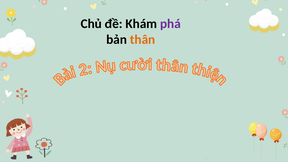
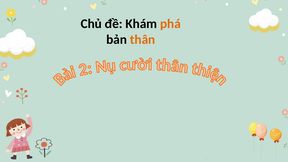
phá colour: purple -> orange (170, 24)
